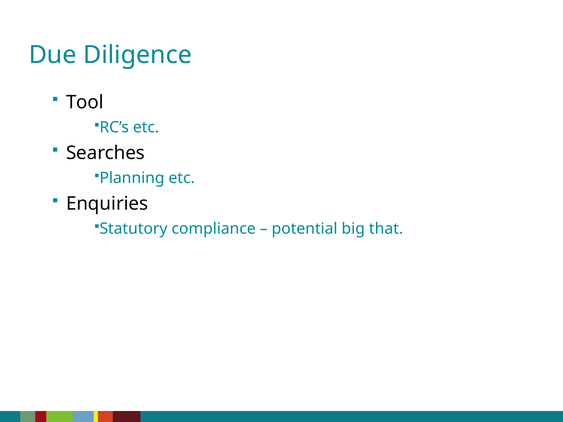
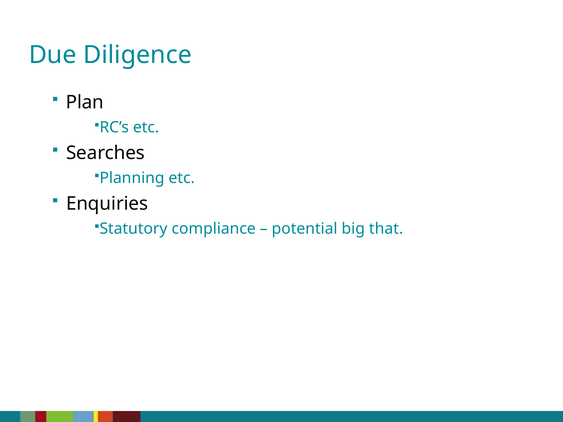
Tool: Tool -> Plan (85, 102)
